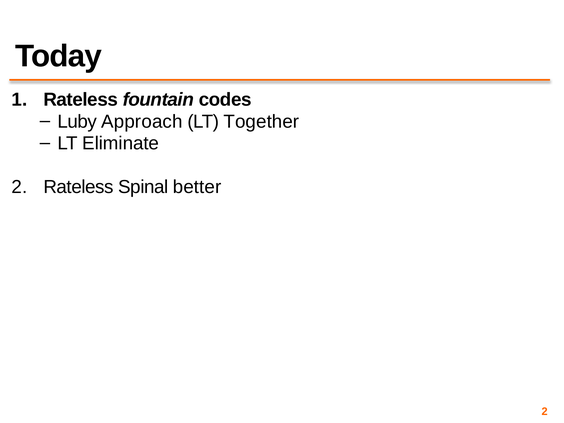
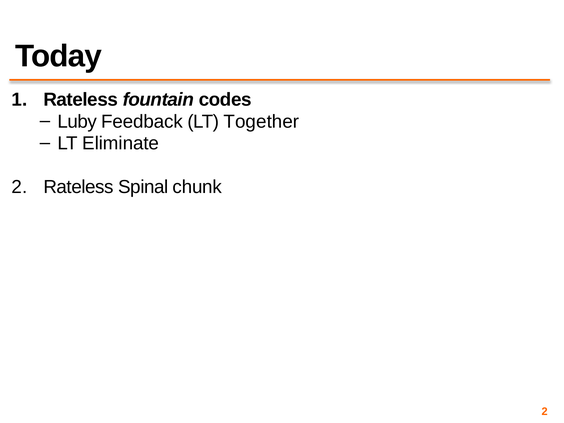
Approach: Approach -> Feedback (142, 122)
better: better -> chunk (197, 187)
